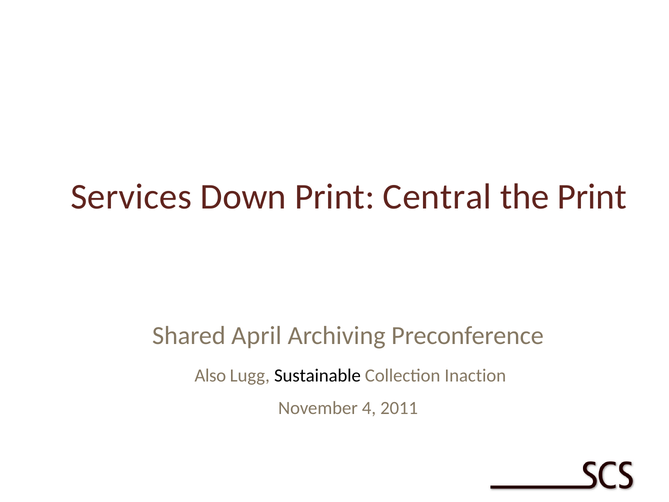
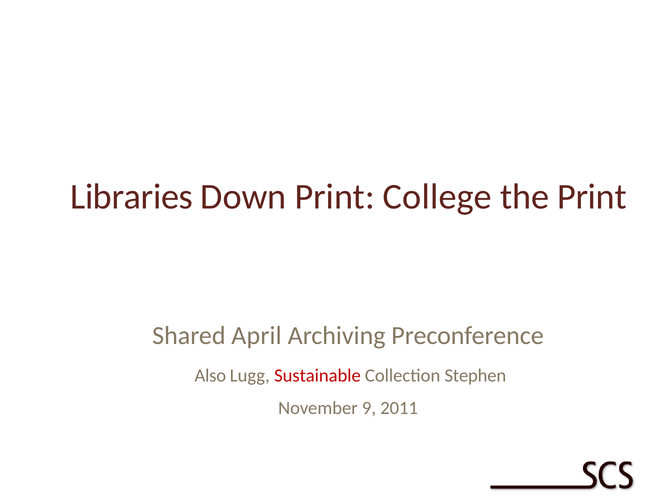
Services: Services -> Libraries (132, 197)
Central: Central -> College (437, 197)
Sustainable colour: black -> red (317, 376)
Inaction: Inaction -> Stephen (475, 376)
4: 4 -> 9 (369, 408)
